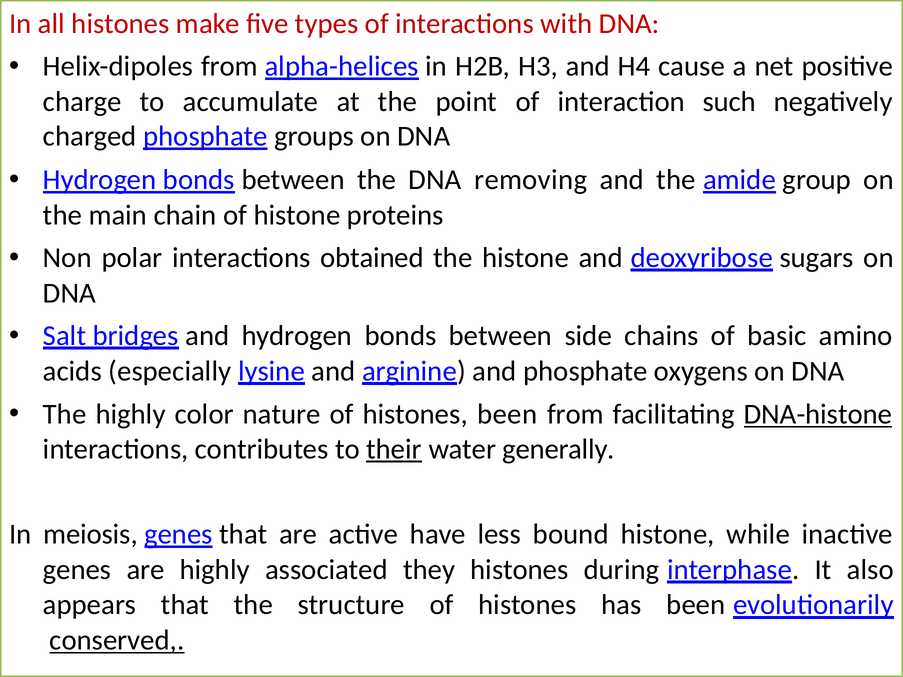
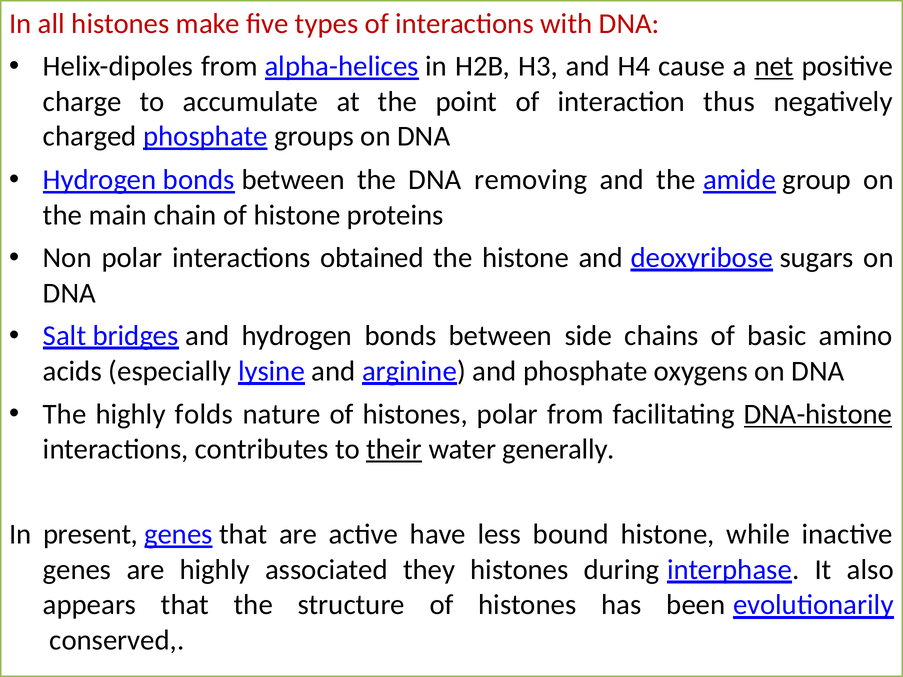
net underline: none -> present (774, 66)
such: such -> thus (729, 102)
color: color -> folds (204, 415)
histones been: been -> polar (507, 415)
meiosis: meiosis -> present (91, 534)
conserved underline: present -> none (117, 641)
